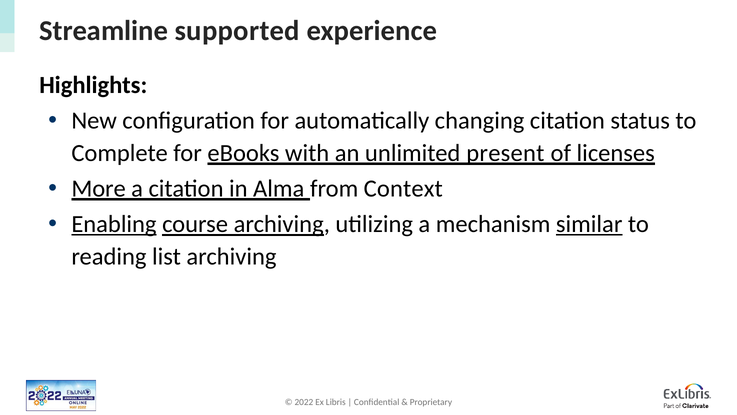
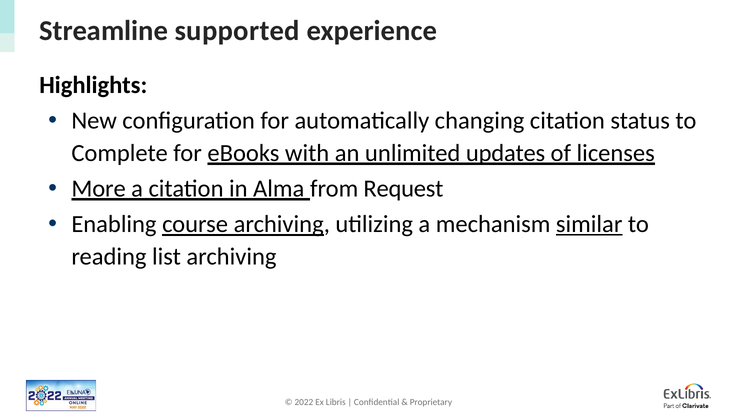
present: present -> updates (506, 153)
Context: Context -> Request (403, 189)
Enabling underline: present -> none (114, 224)
